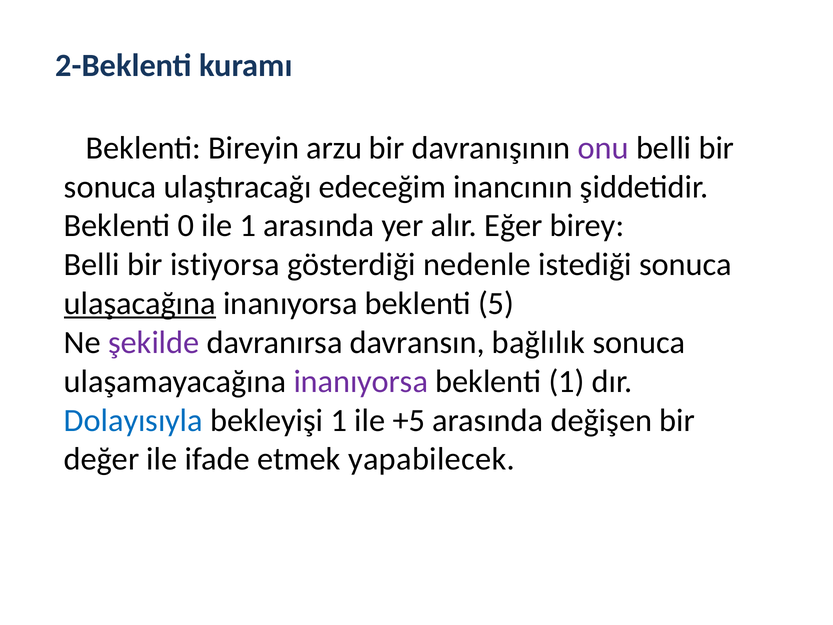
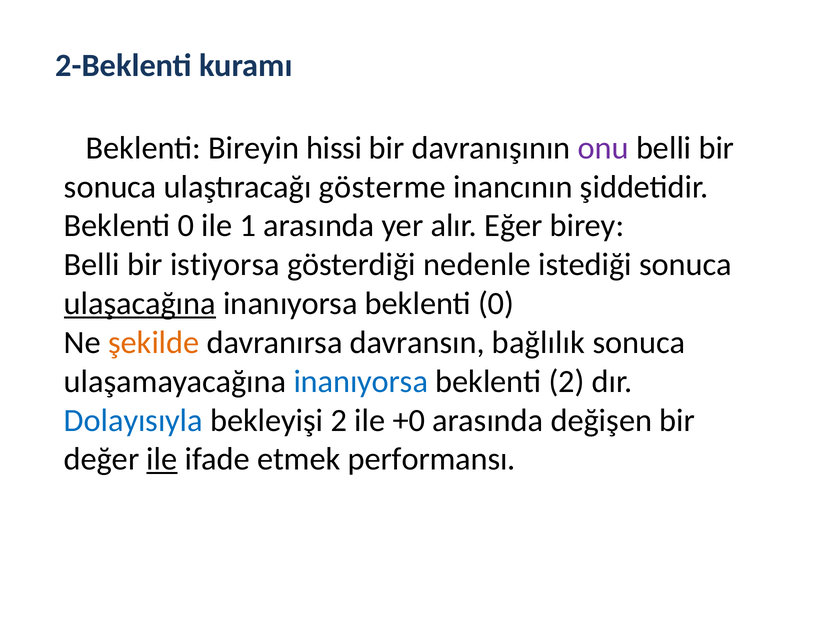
arzu: arzu -> hissi (334, 148)
edeceğim: edeceğim -> gösterme (382, 187)
inanıyorsa beklenti 5: 5 -> 0 (496, 303)
şekilde colour: purple -> orange (154, 342)
inanıyorsa colour: purple -> blue (361, 381)
beklenti 1: 1 -> 2 (567, 381)
bekleyişi 1: 1 -> 2 (339, 420)
+5: +5 -> +0 (409, 420)
ile underline: none -> present (162, 459)
yapabilecek: yapabilecek -> performansı (432, 459)
